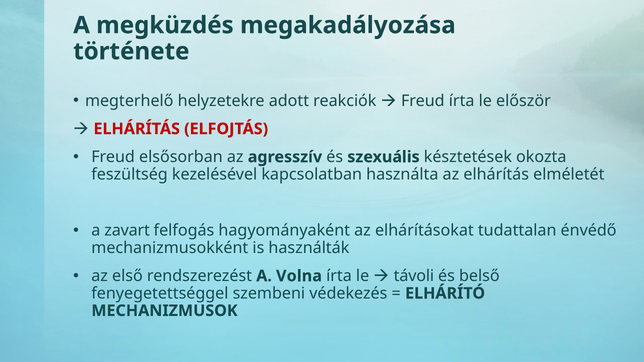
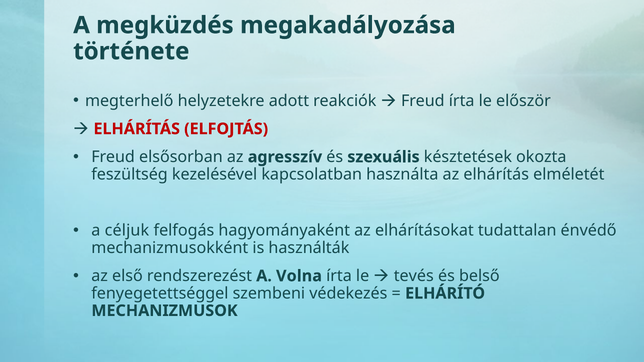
zavart: zavart -> céljuk (127, 231)
távoli: távoli -> tevés (414, 276)
